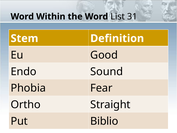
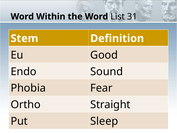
Biblio: Biblio -> Sleep (104, 121)
